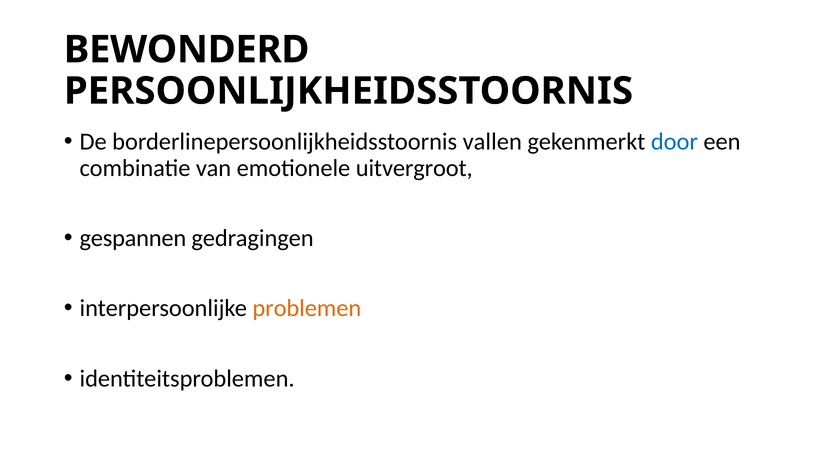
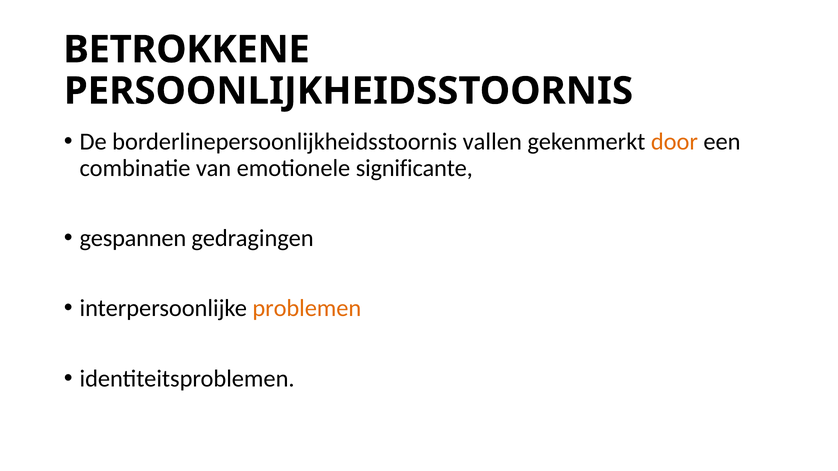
BEWONDERD: BEWONDERD -> BETROKKENE (187, 50)
door colour: blue -> orange (674, 142)
uitvergroot: uitvergroot -> significante (414, 168)
